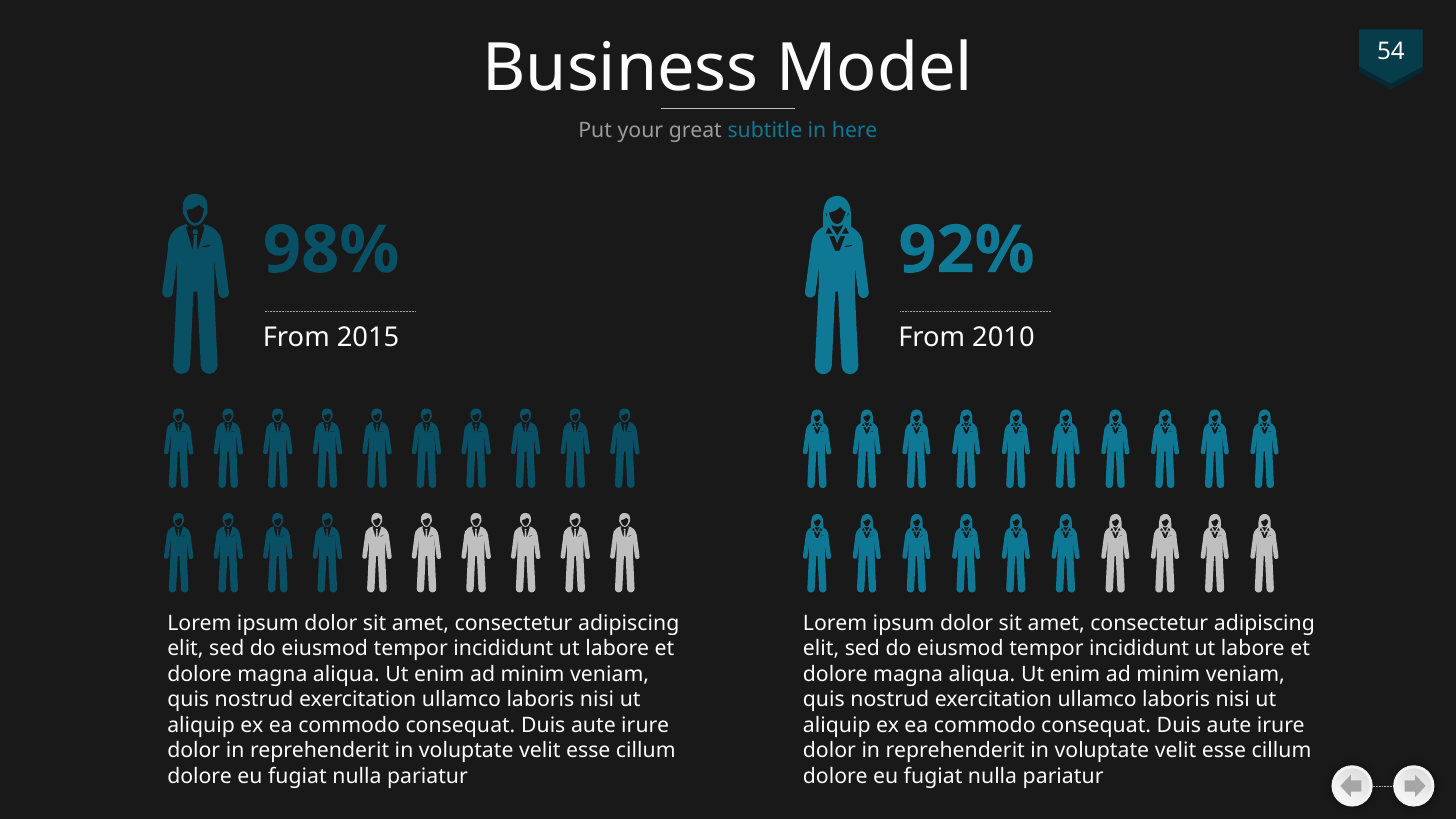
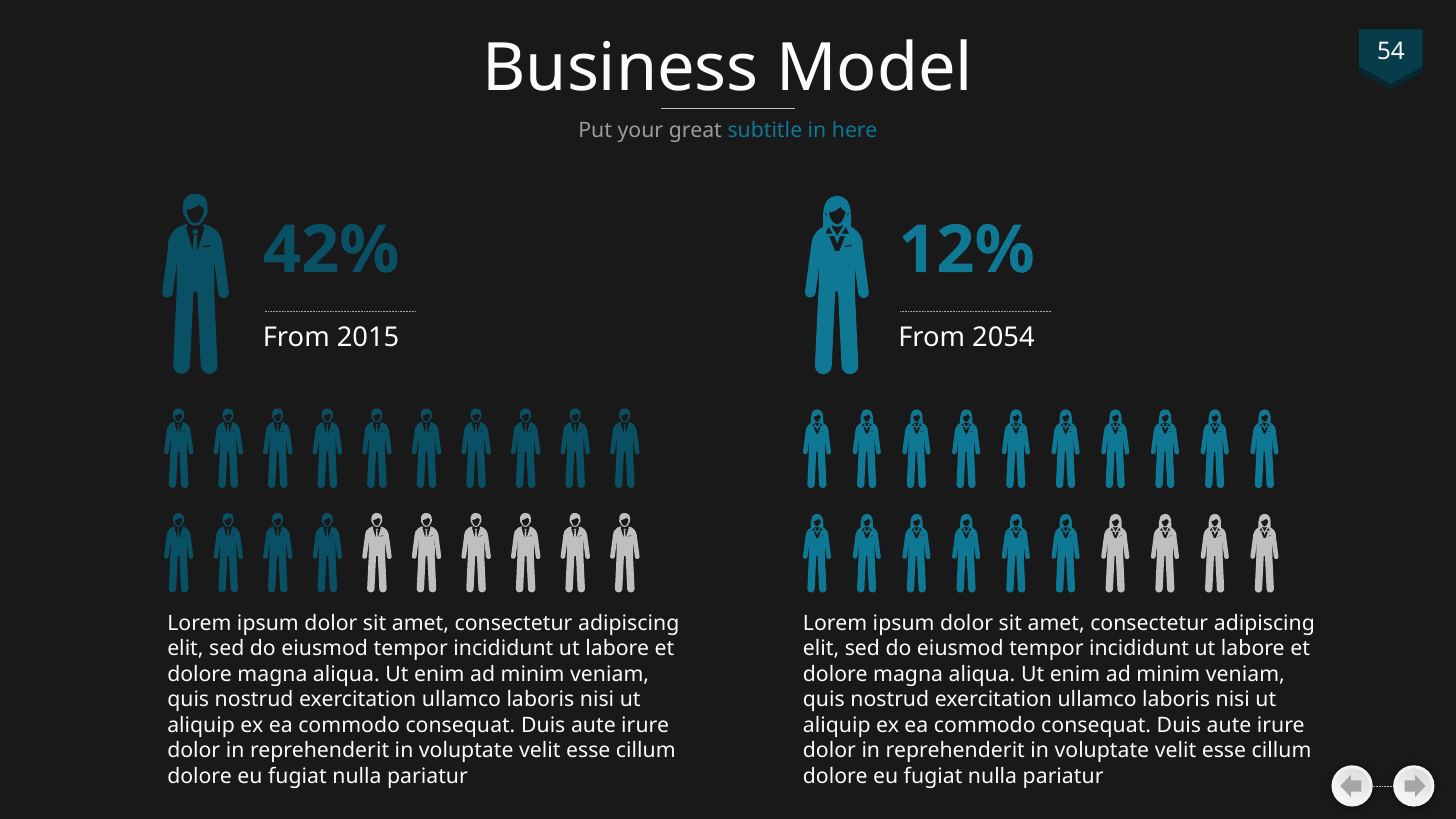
98%: 98% -> 42% (331, 250)
92%: 92% -> 12% (967, 250)
2010: 2010 -> 2054 (1003, 337)
